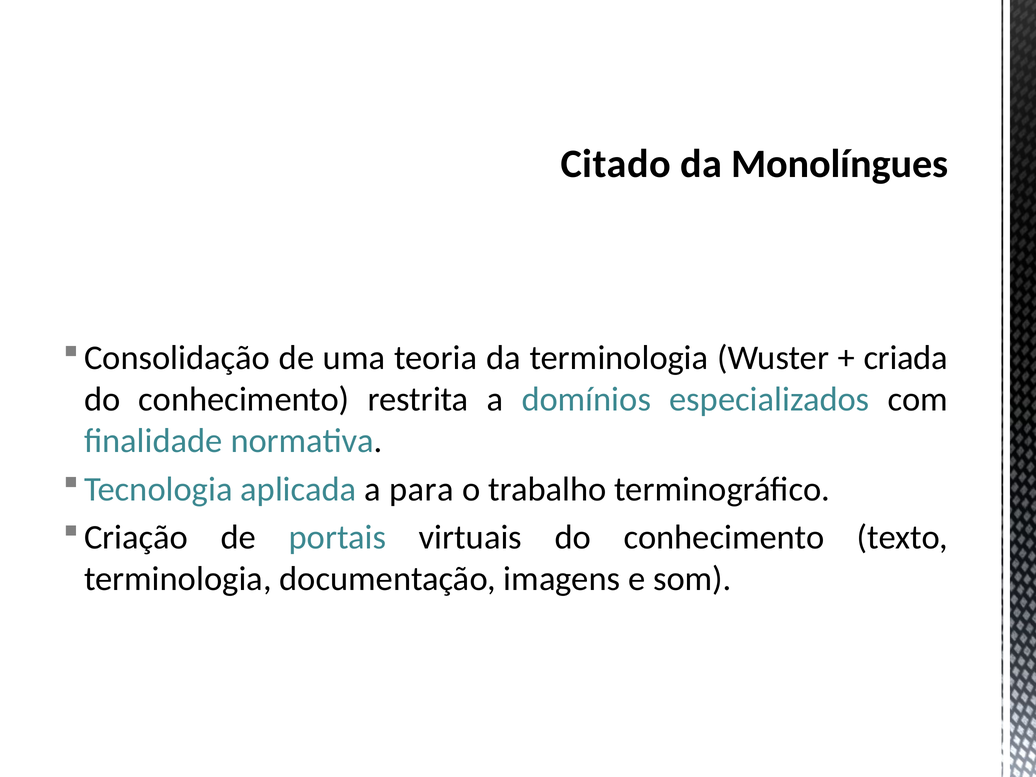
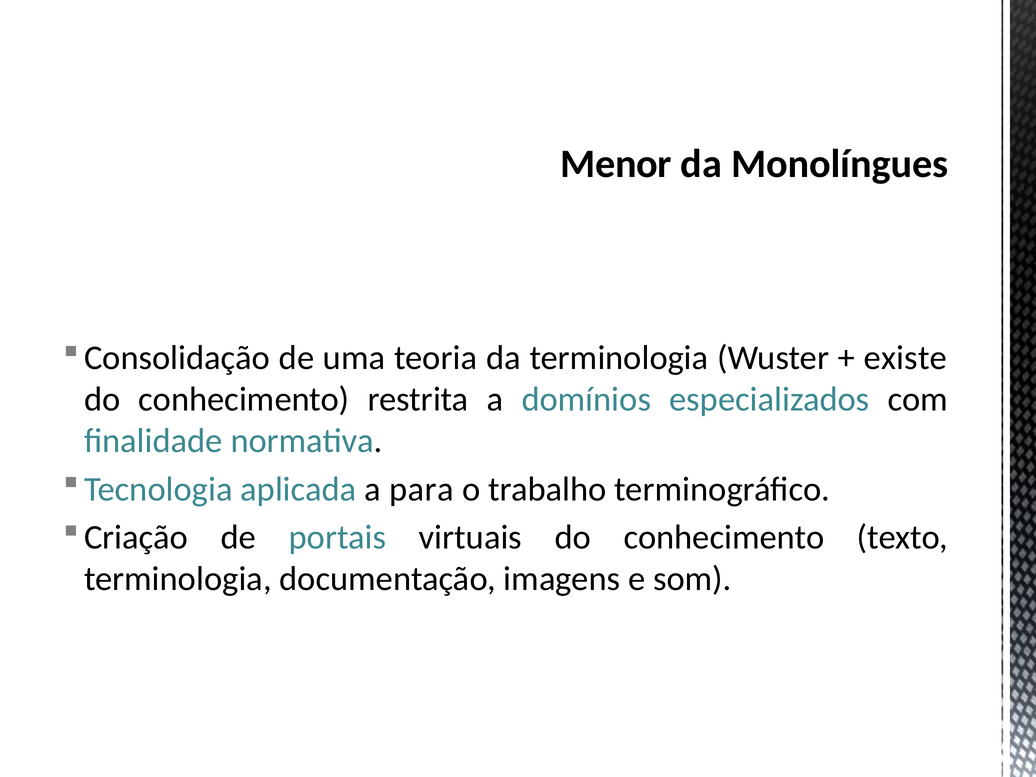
Citado: Citado -> Menor (616, 164)
criada: criada -> existe (905, 358)
